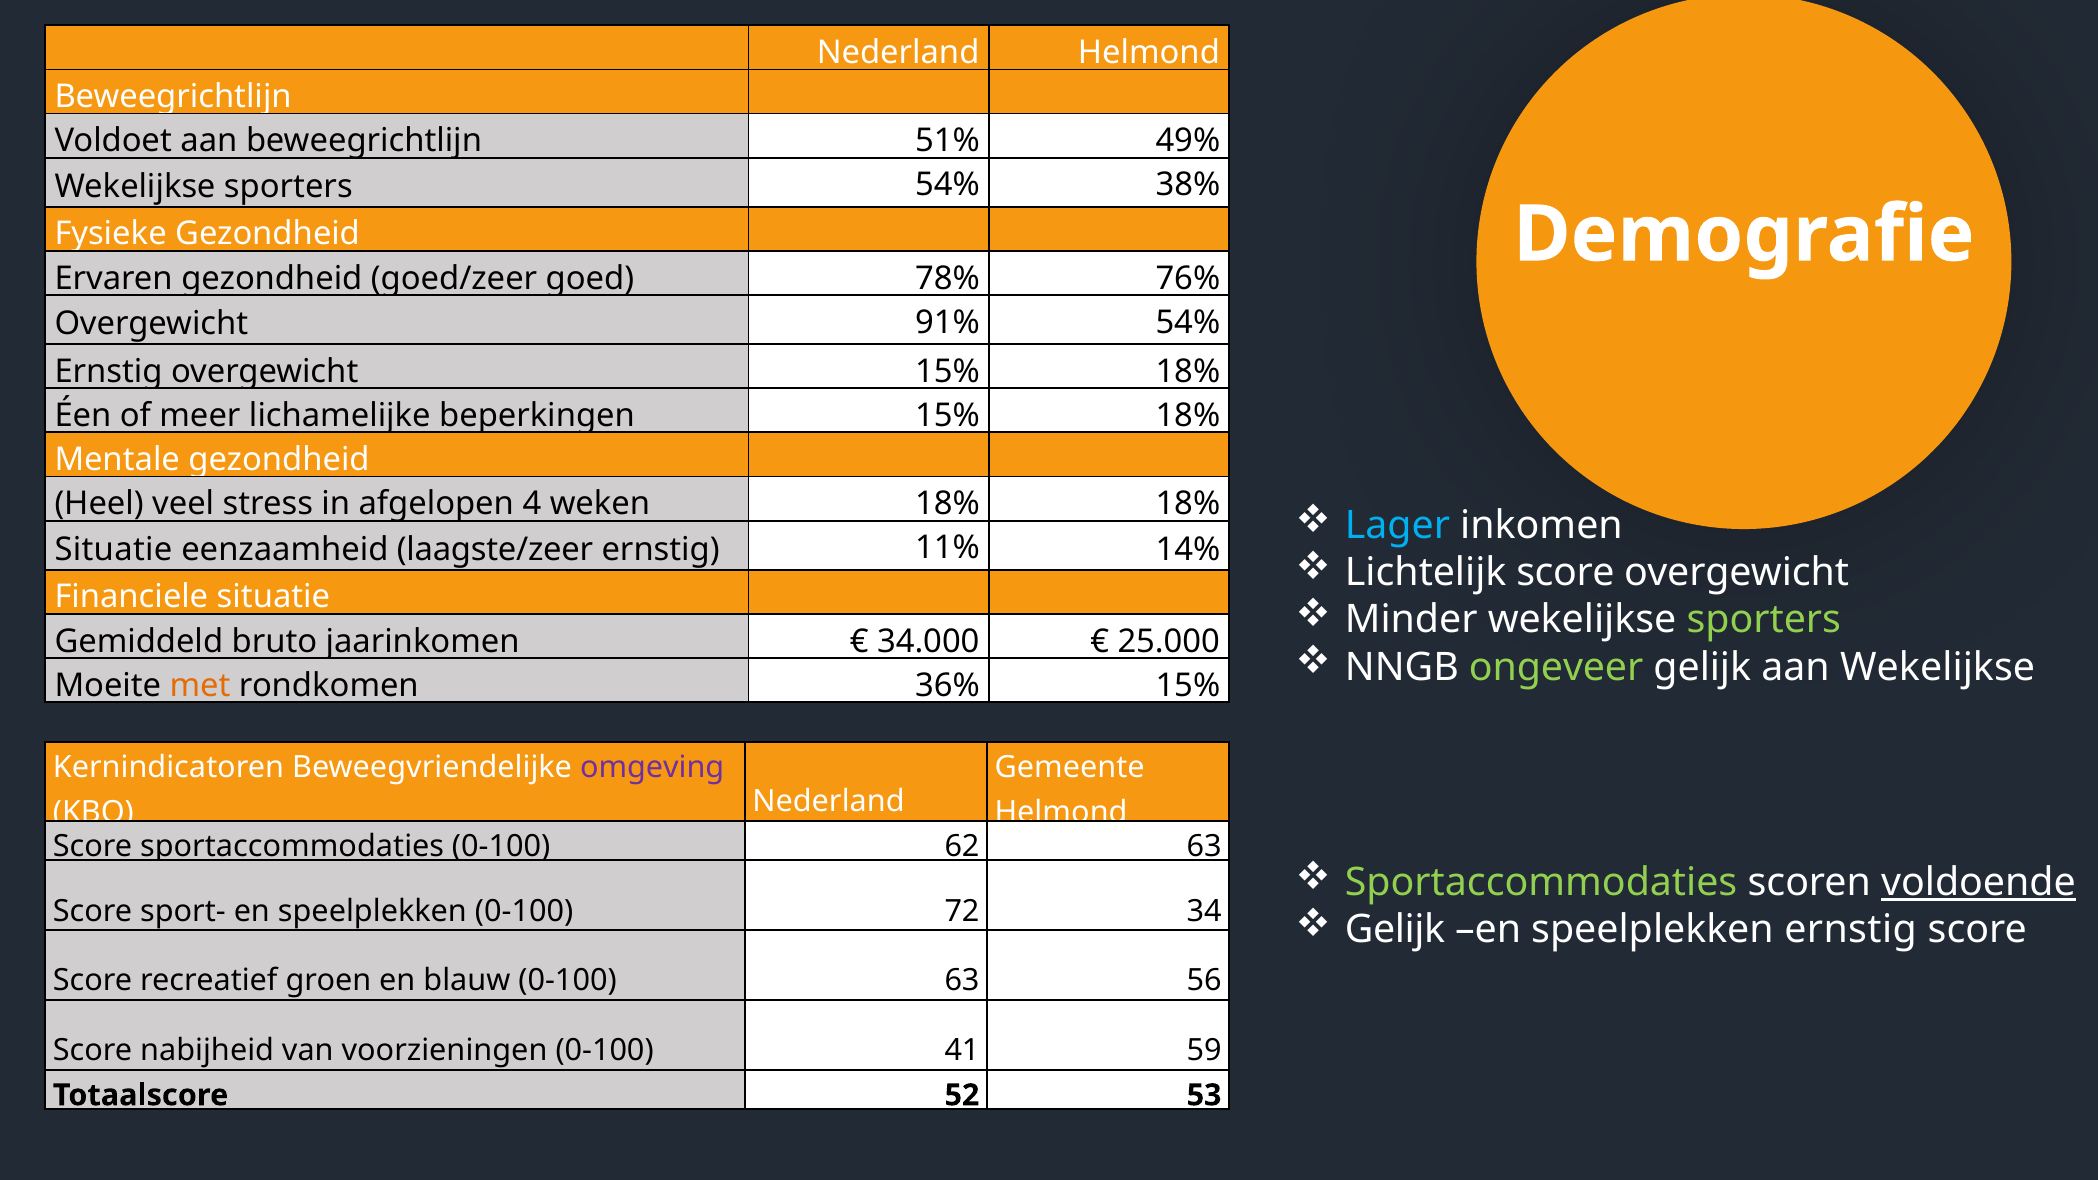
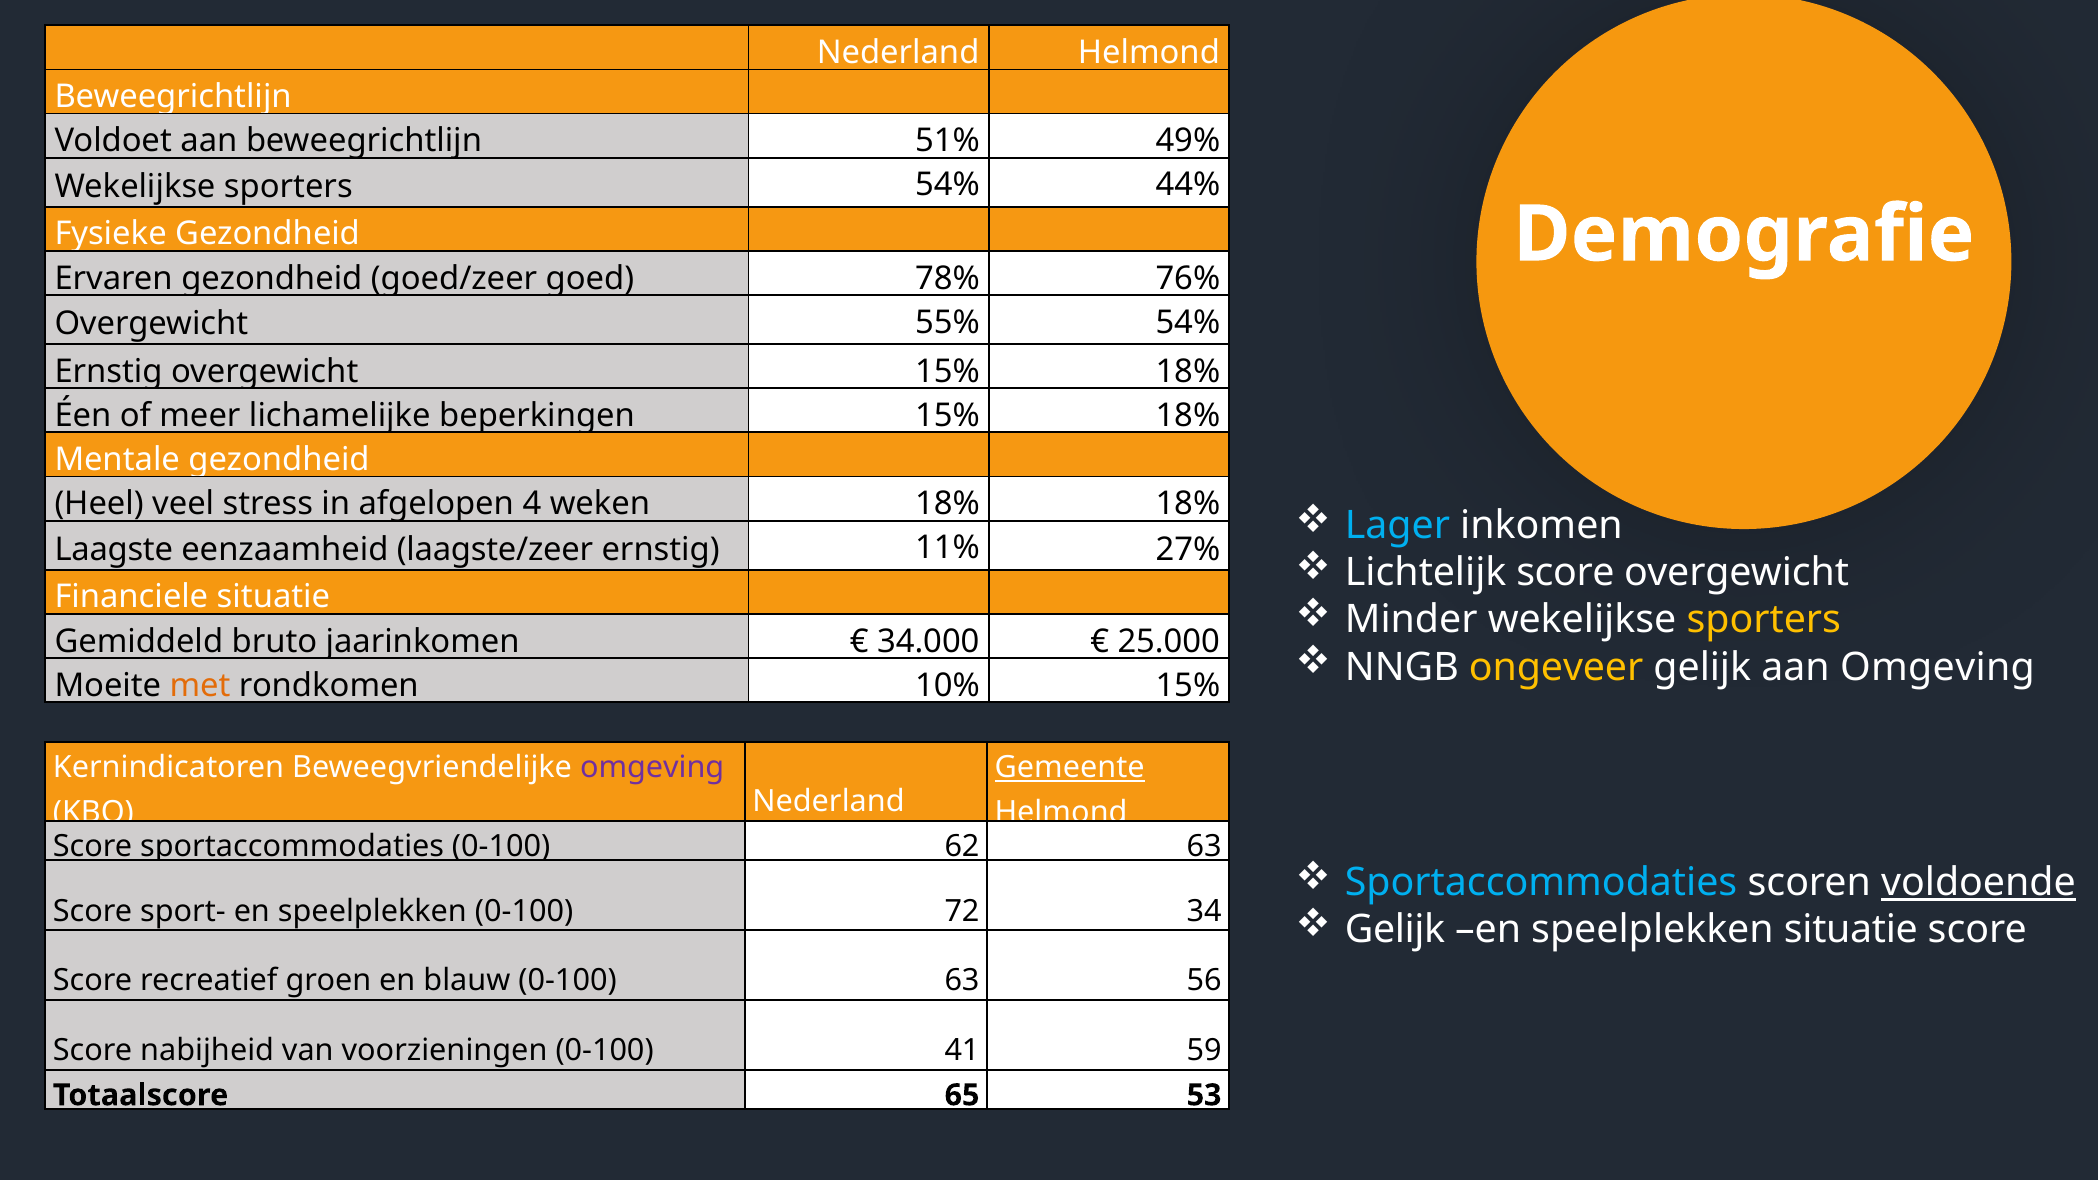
38%: 38% -> 44% (1188, 185)
91%: 91% -> 55% (947, 322)
Situatie: Situatie -> Laagste (114, 549)
14%: 14% -> 27% (1188, 549)
sporters colour: light green -> yellow (1764, 620)
ongeveer colour: light green -> yellow (1556, 667)
aan Wekelijkse: Wekelijkse -> Omgeving (1937, 667)
36%: 36% -> 10% (947, 685)
Gemeente underline: none -> present (1070, 768)
Sportaccommodaties colour: light green -> light blue (1541, 883)
speelplekken ernstig: ernstig -> situatie (1851, 930)
52: 52 -> 65 (962, 1095)
